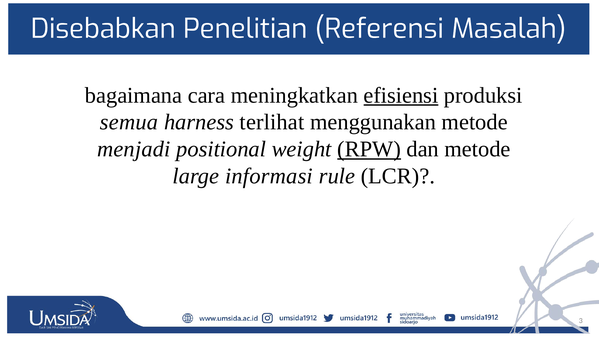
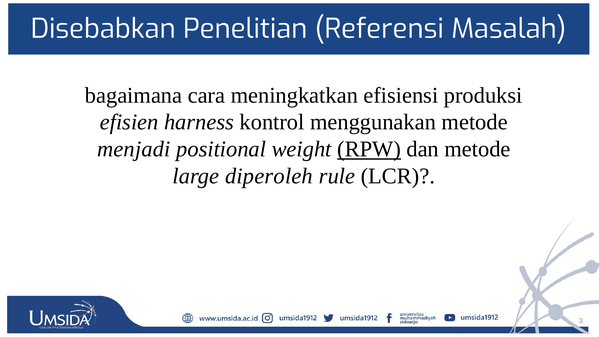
efisiensi underline: present -> none (401, 95)
semua: semua -> efisien (129, 122)
terlihat: terlihat -> kontrol (272, 122)
informasi: informasi -> diperoleh (269, 176)
